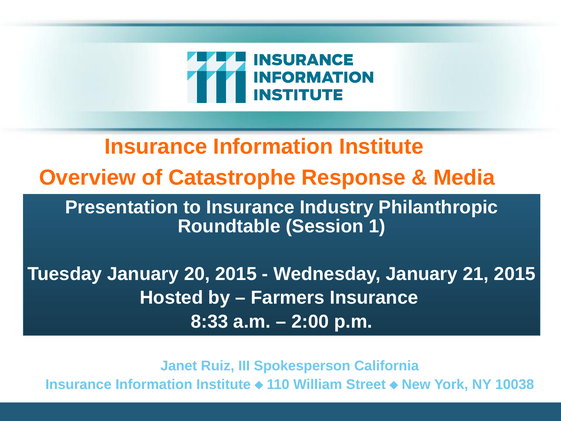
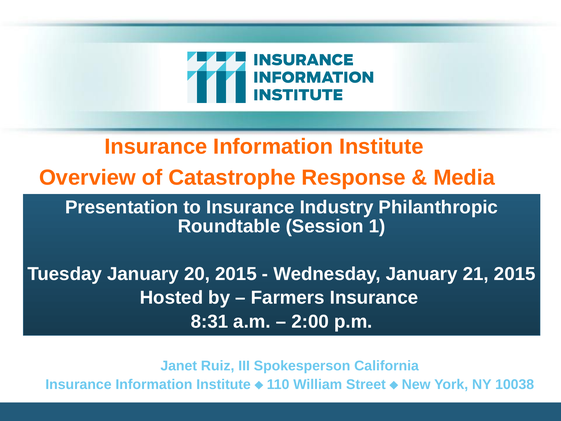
8:33: 8:33 -> 8:31 (209, 321)
